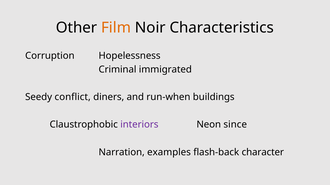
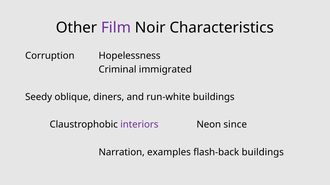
Film colour: orange -> purple (116, 28)
conflict: conflict -> oblique (73, 97)
run-when: run-when -> run-white (168, 97)
flash-back character: character -> buildings (263, 153)
